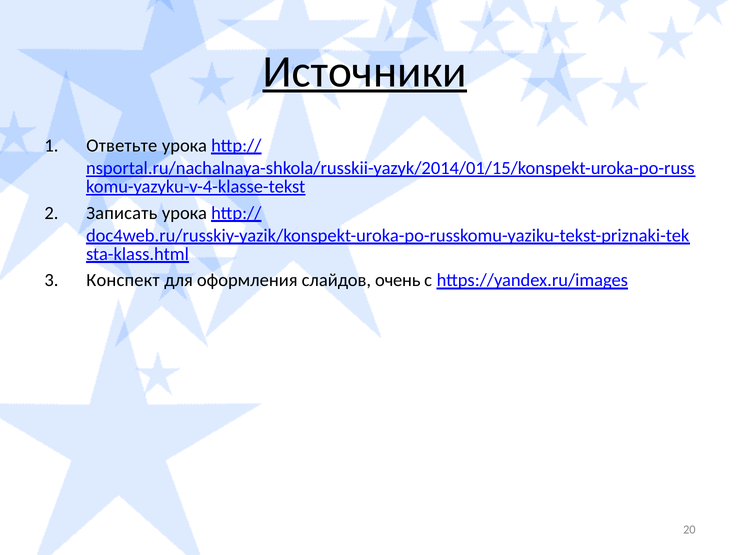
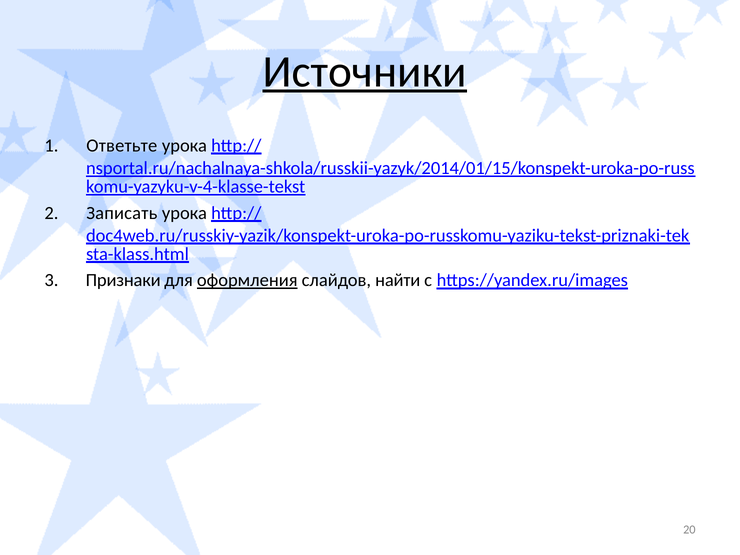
Конспект: Конспект -> Признаки (123, 280)
оформления underline: none -> present (247, 280)
очень: очень -> найти (398, 280)
